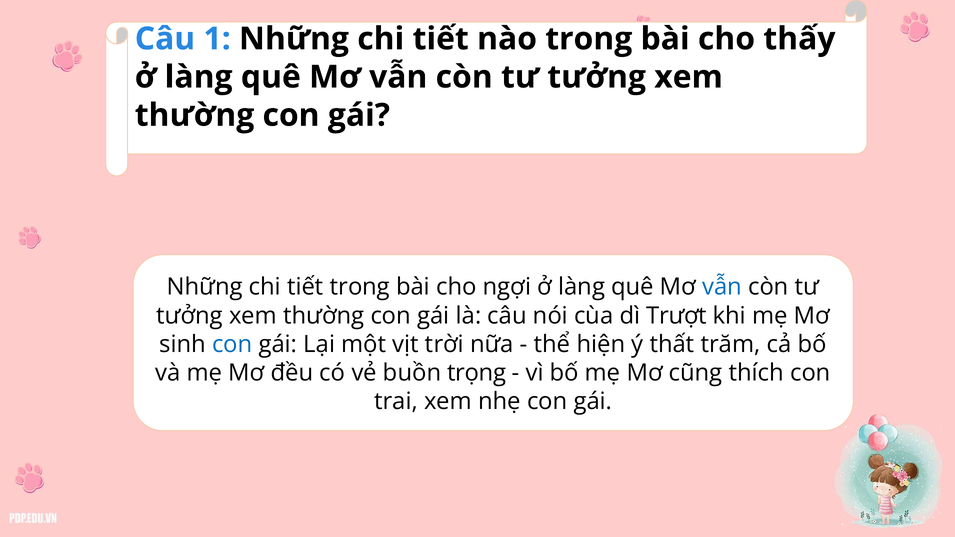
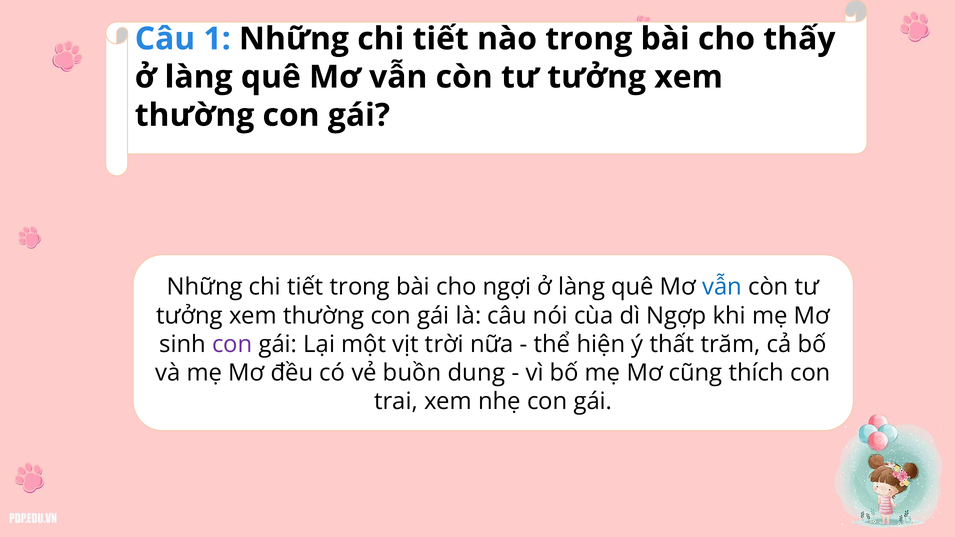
Trượt: Trượt -> Ngợp (676, 316)
con colour: blue -> purple (232, 344)
trọng: trọng -> dung (476, 373)
